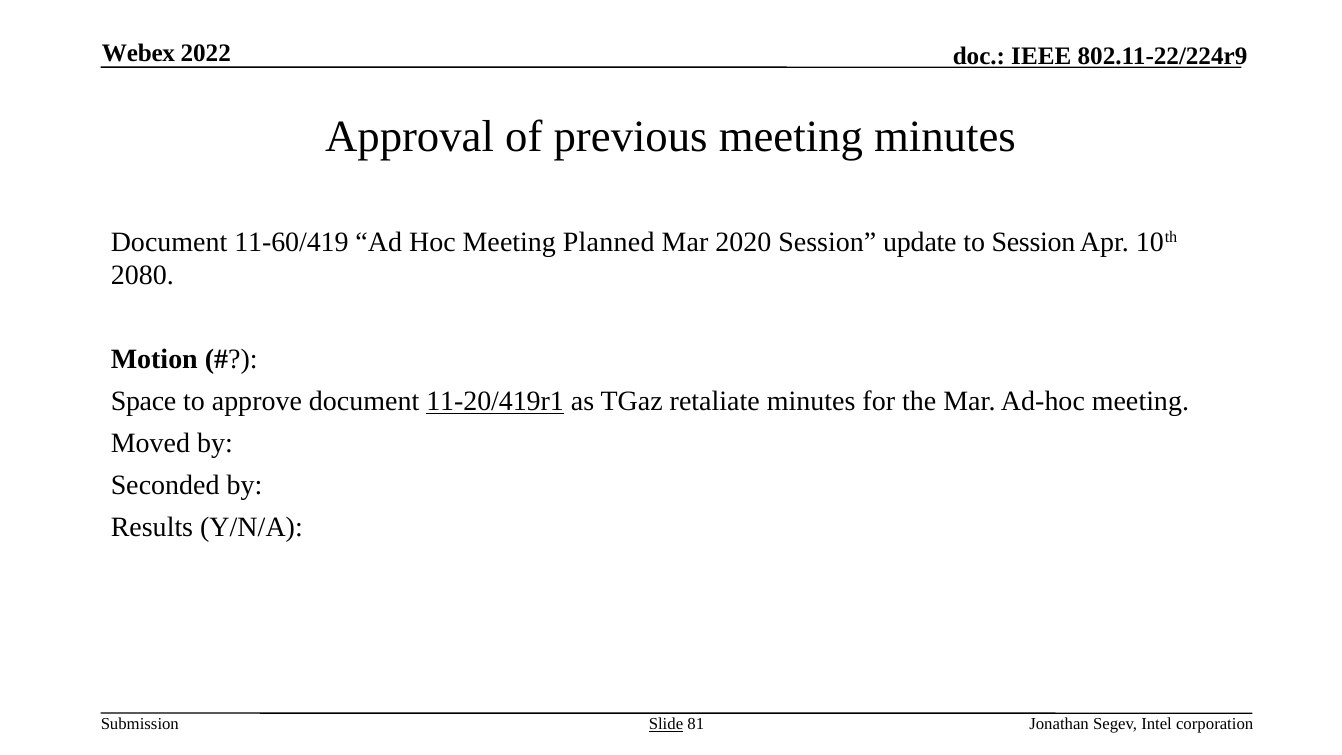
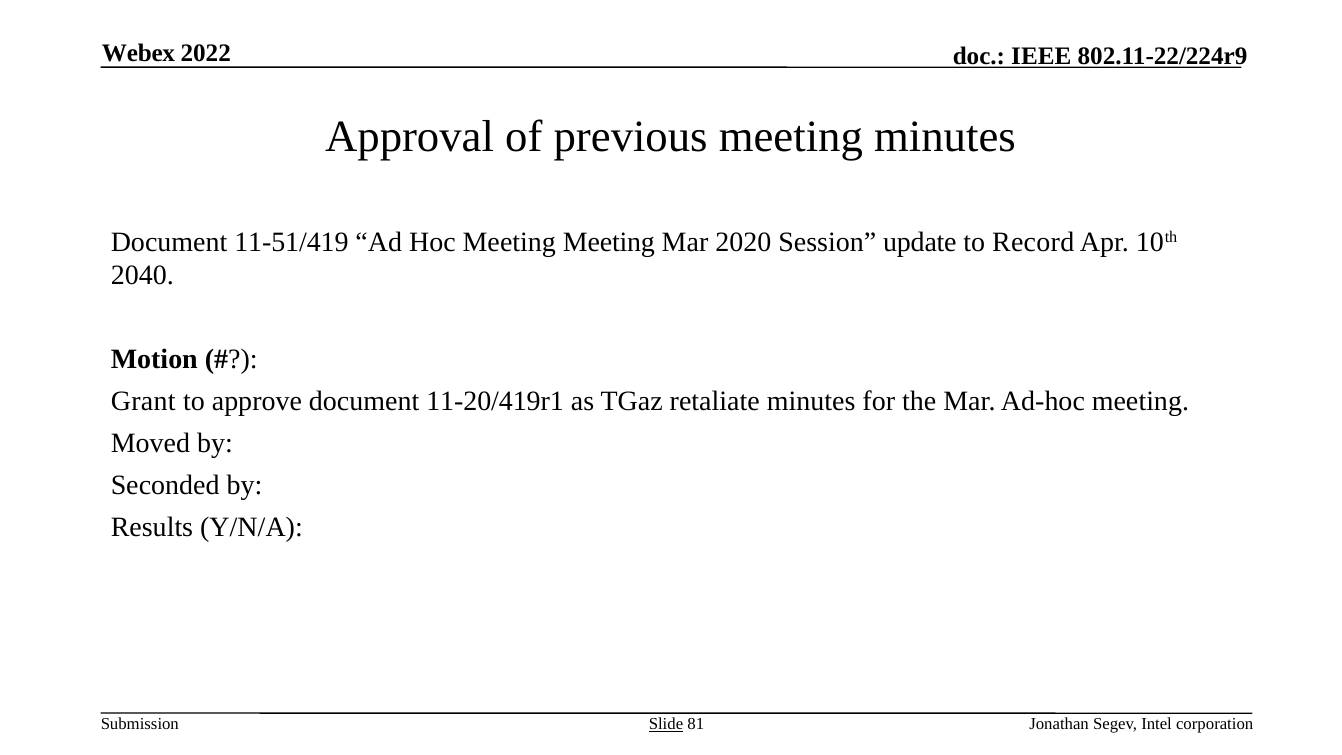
11-60/419: 11-60/419 -> 11-51/419 (291, 242)
Meeting Planned: Planned -> Meeting (609, 242)
to Session: Session -> Record (1033, 242)
2080: 2080 -> 2040 (142, 275)
Space: Space -> Grant (143, 401)
11-20/419r1 underline: present -> none (495, 401)
